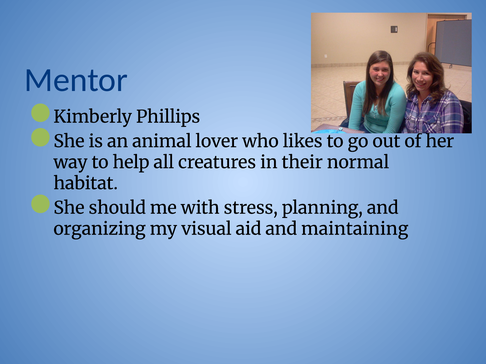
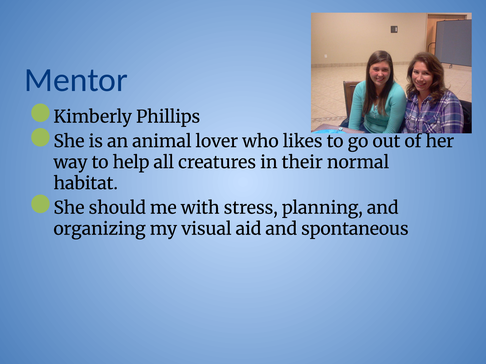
maintaining: maintaining -> spontaneous (355, 229)
